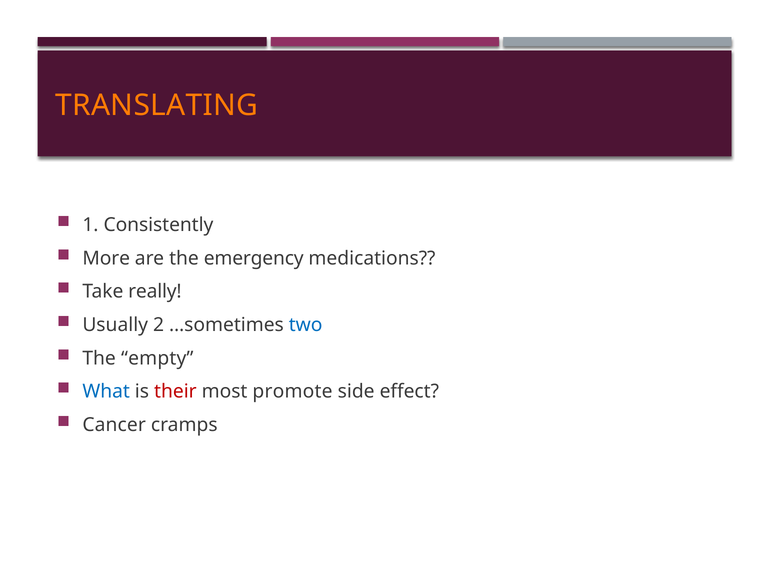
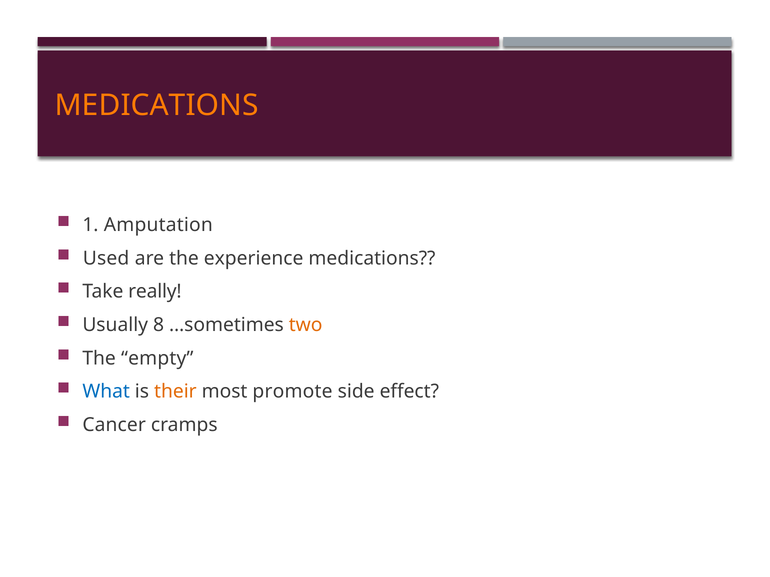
TRANSLATING: TRANSLATING -> MEDICATIONS (157, 106)
Consistently: Consistently -> Amputation (158, 225)
More: More -> Used (106, 258)
emergency: emergency -> experience (254, 258)
2: 2 -> 8 (159, 325)
two colour: blue -> orange (306, 325)
their colour: red -> orange (175, 392)
